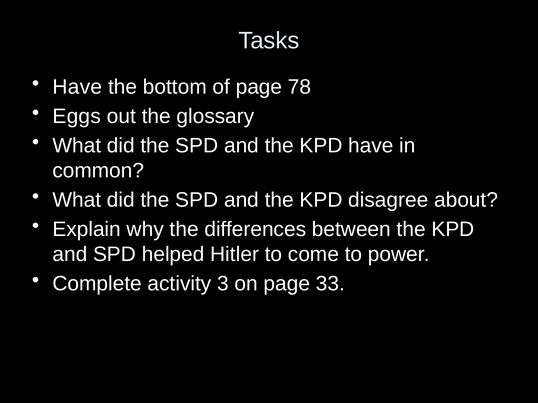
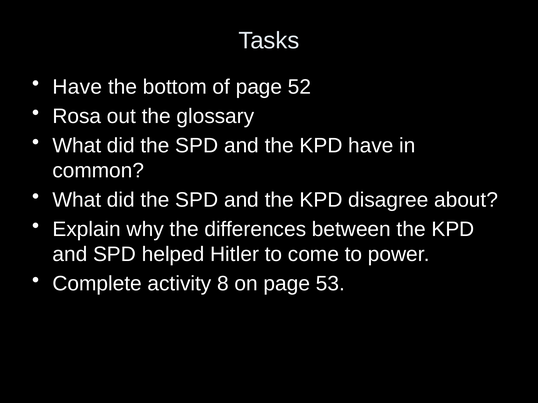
78: 78 -> 52 (300, 87)
Eggs: Eggs -> Rosa (77, 116)
3: 3 -> 8 (223, 284)
33: 33 -> 53 (330, 284)
